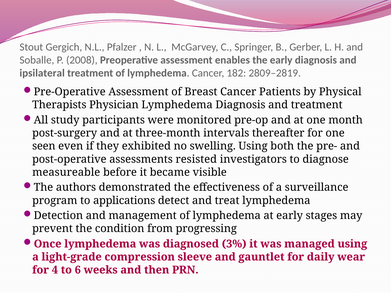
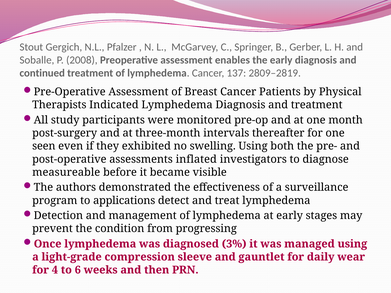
ipsilateral: ipsilateral -> continued (42, 73)
182: 182 -> 137 (236, 73)
Physician: Physician -> Indicated (114, 105)
resisted: resisted -> inflated (196, 159)
